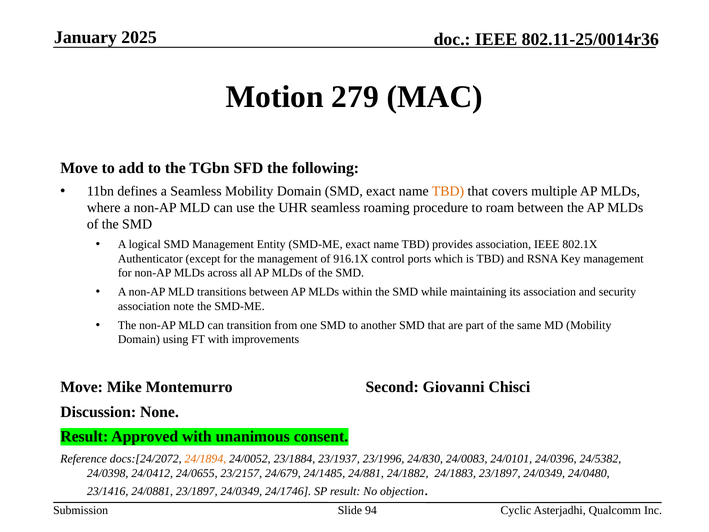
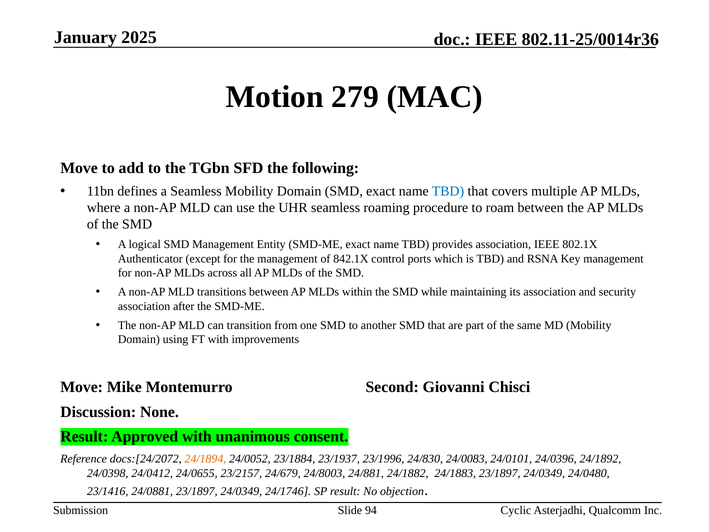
TBD colour: orange -> blue (448, 191)
916.1X: 916.1X -> 842.1X (351, 259)
note: note -> after (184, 306)
24/5382: 24/5382 -> 24/1892 (600, 459)
24/1485: 24/1485 -> 24/8003 (324, 473)
